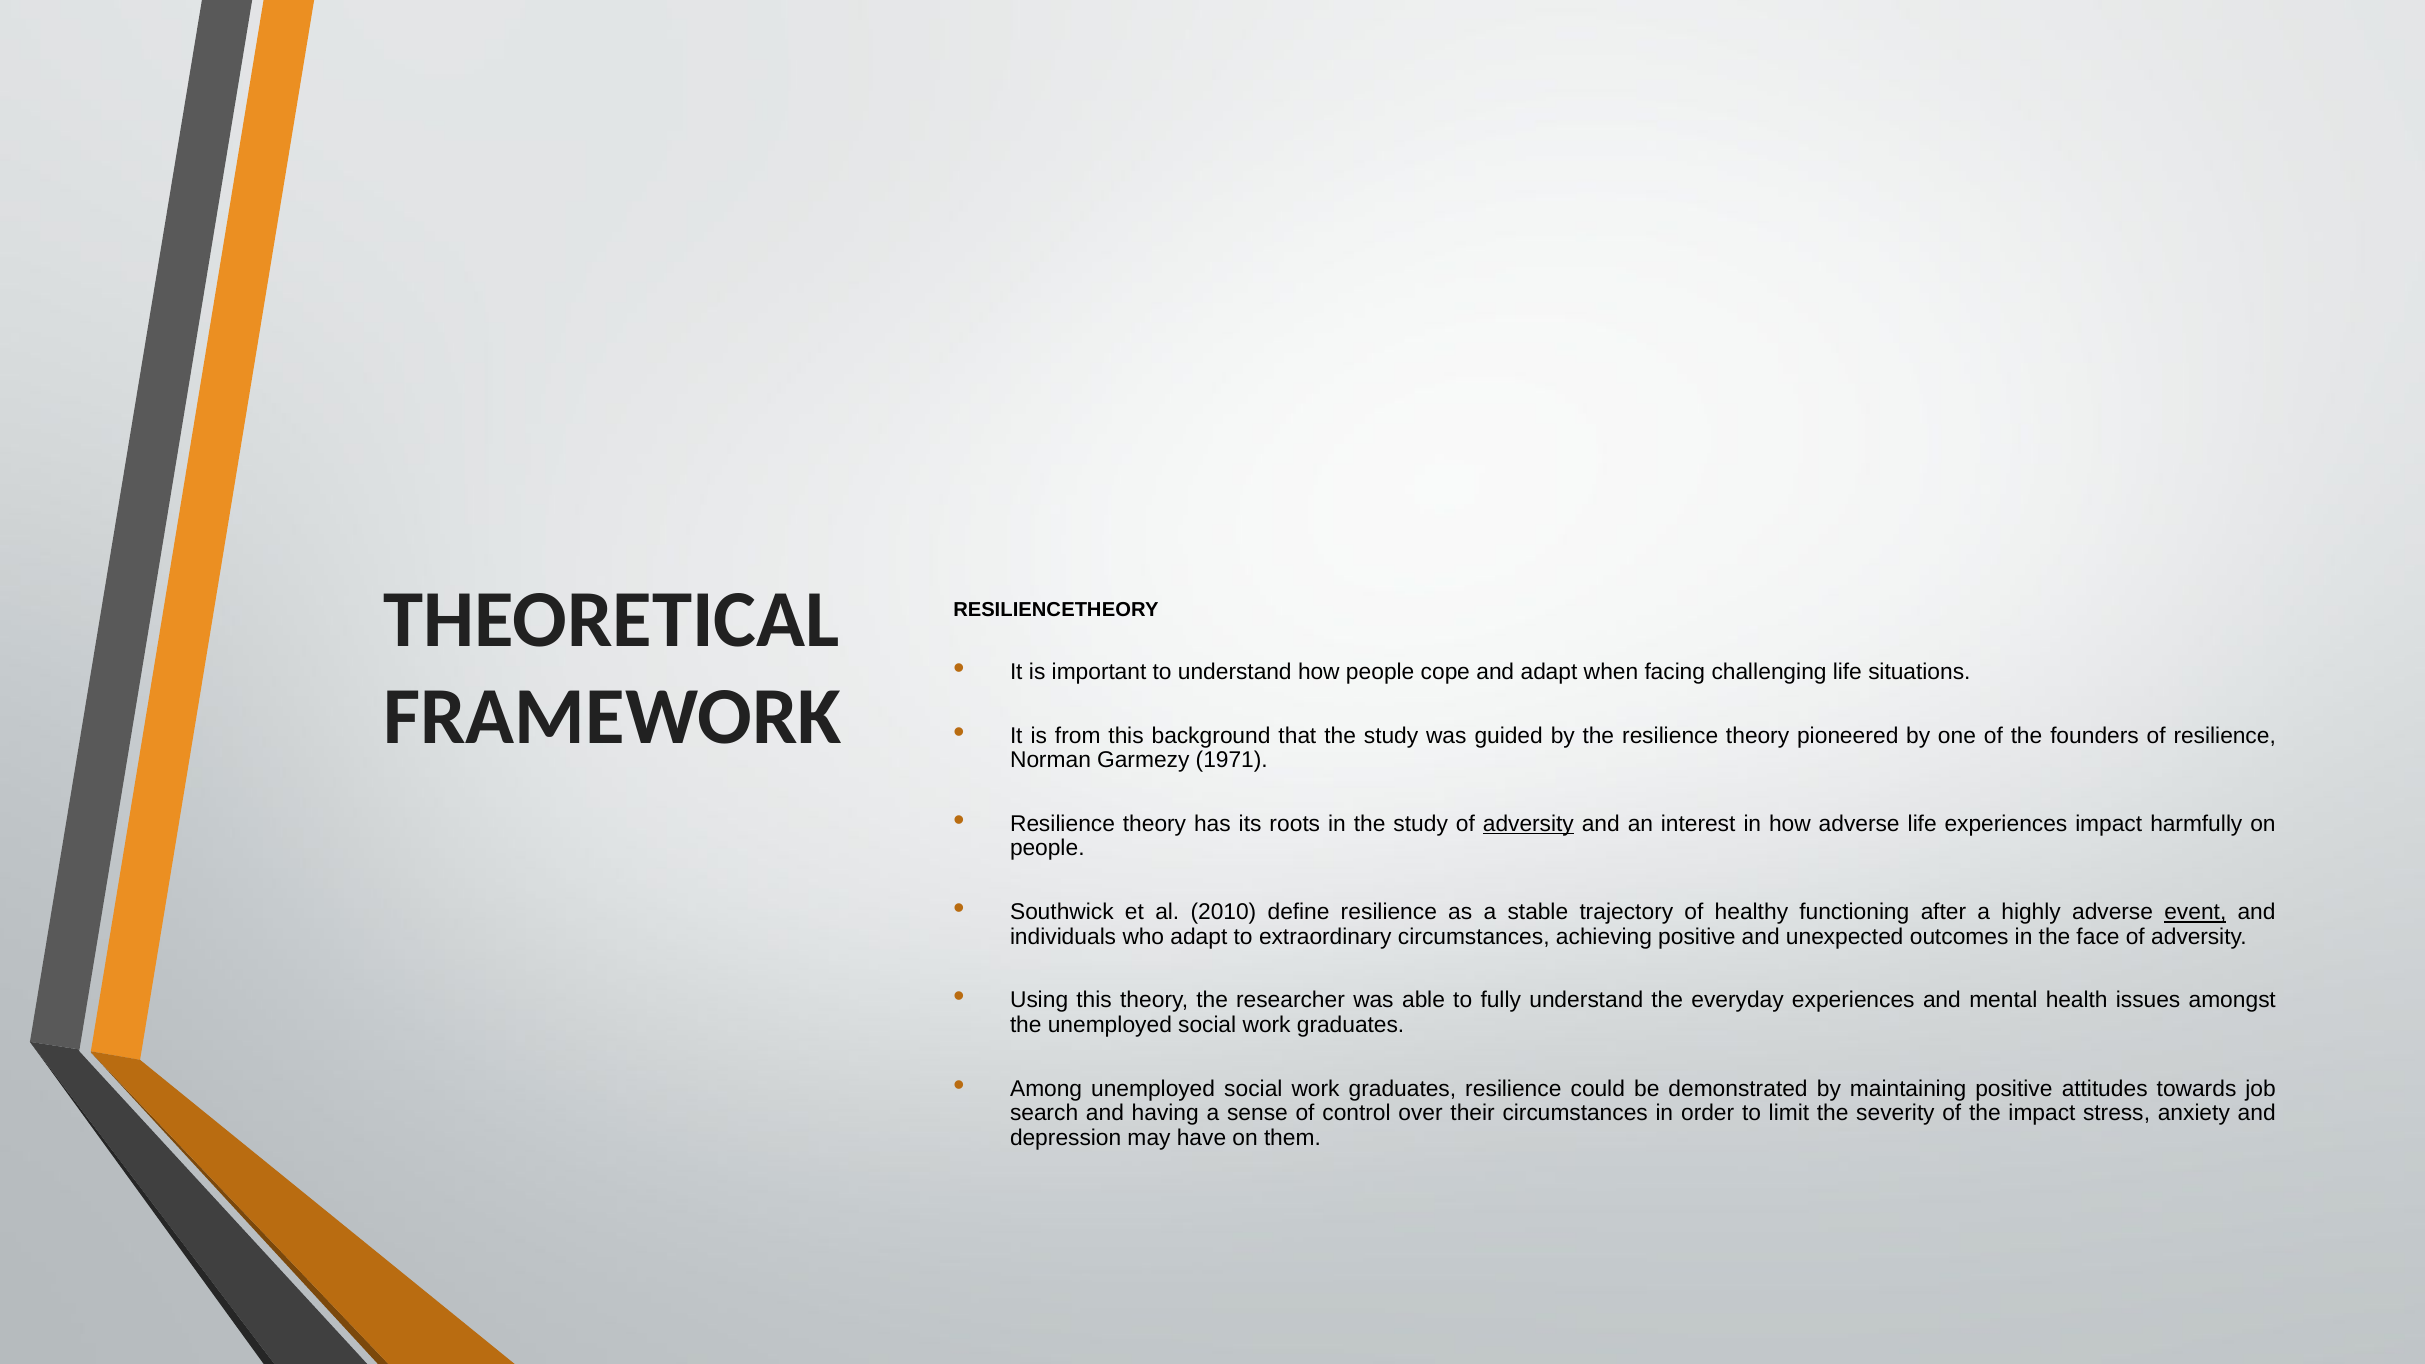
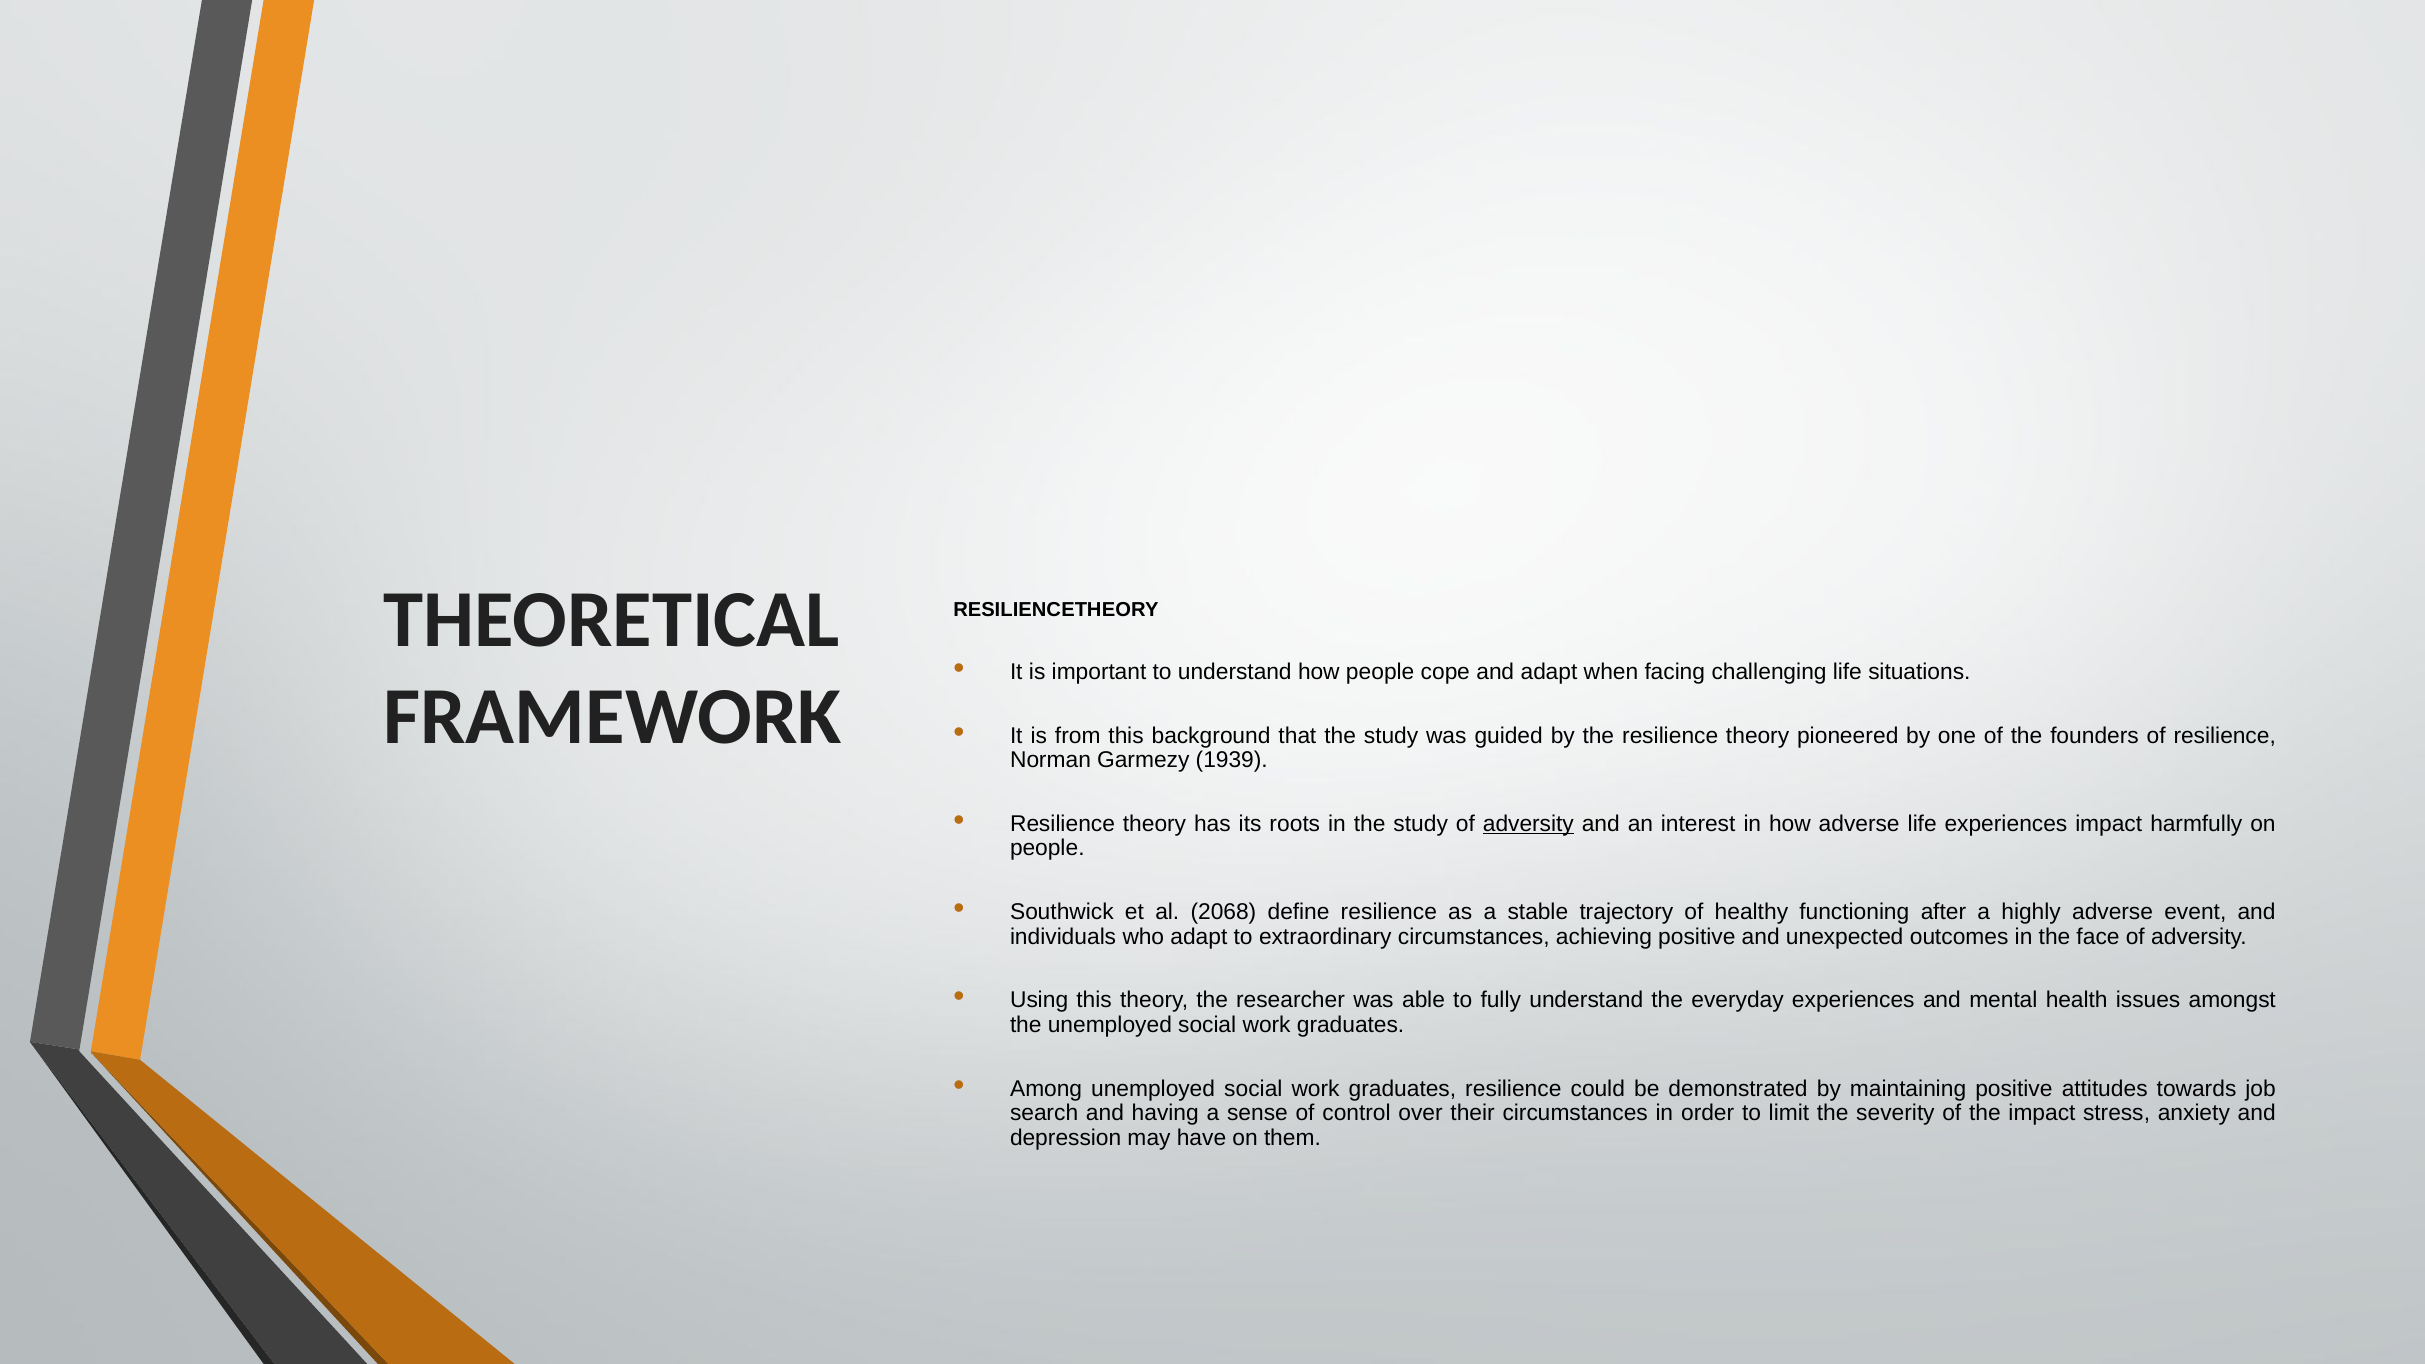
1971: 1971 -> 1939 (1232, 760)
2010: 2010 -> 2068 (1223, 912)
event underline: present -> none (2195, 912)
